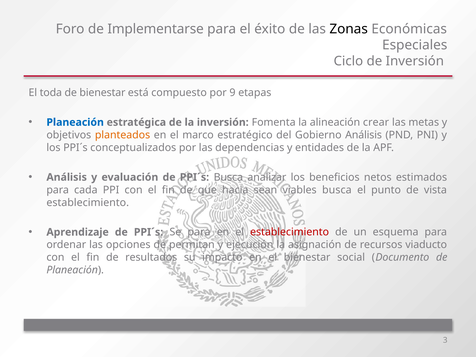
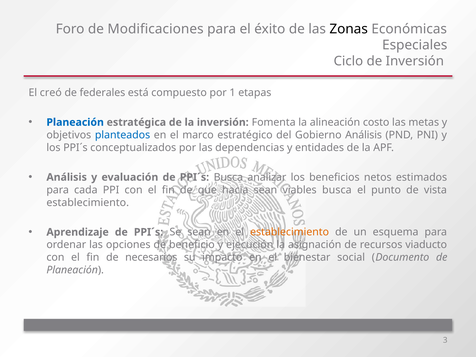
Implementarse: Implementarse -> Modificaciones (156, 29)
toda: toda -> creó (51, 93)
de bienestar: bienestar -> federales (102, 93)
9: 9 -> 1 (232, 93)
crear: crear -> costo (376, 122)
planteados colour: orange -> blue (123, 135)
Se para: para -> sean (199, 232)
establecimiento colour: red -> orange (290, 232)
permitan: permitan -> beneficio (192, 245)
resultados: resultados -> necesarios (151, 257)
